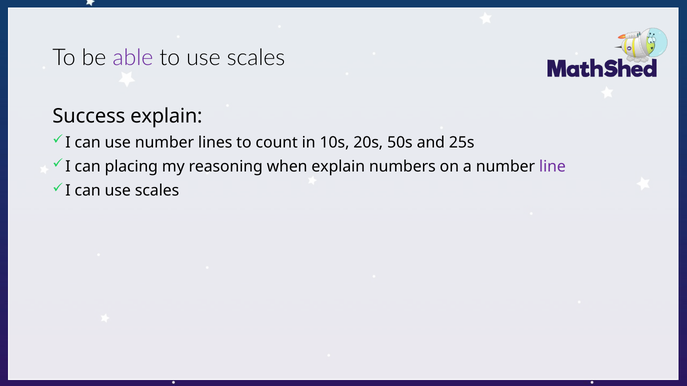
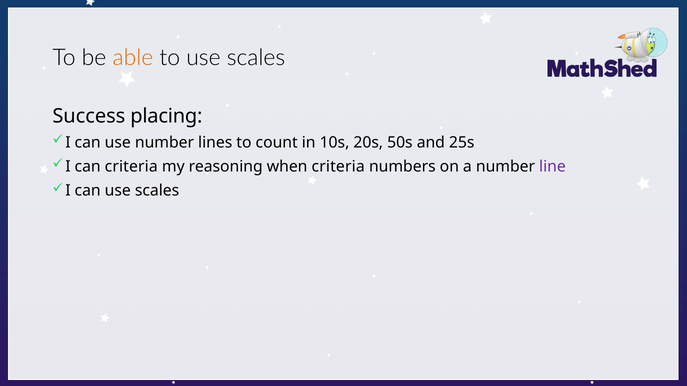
able colour: purple -> orange (133, 58)
Success explain: explain -> placing (166, 116)
can placing: placing -> criteria (131, 167)
when explain: explain -> criteria (338, 167)
